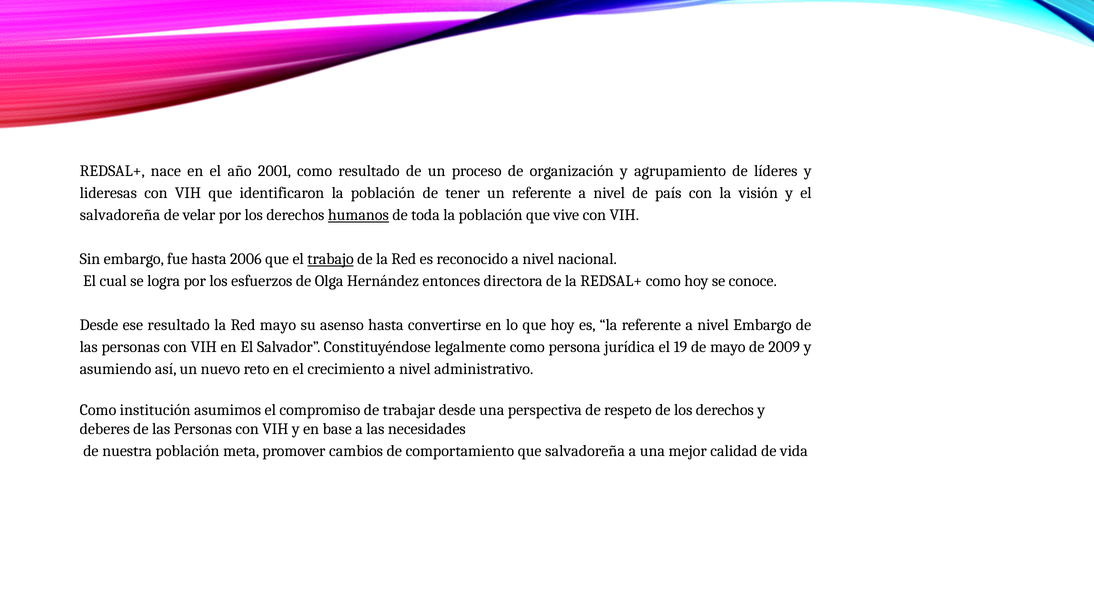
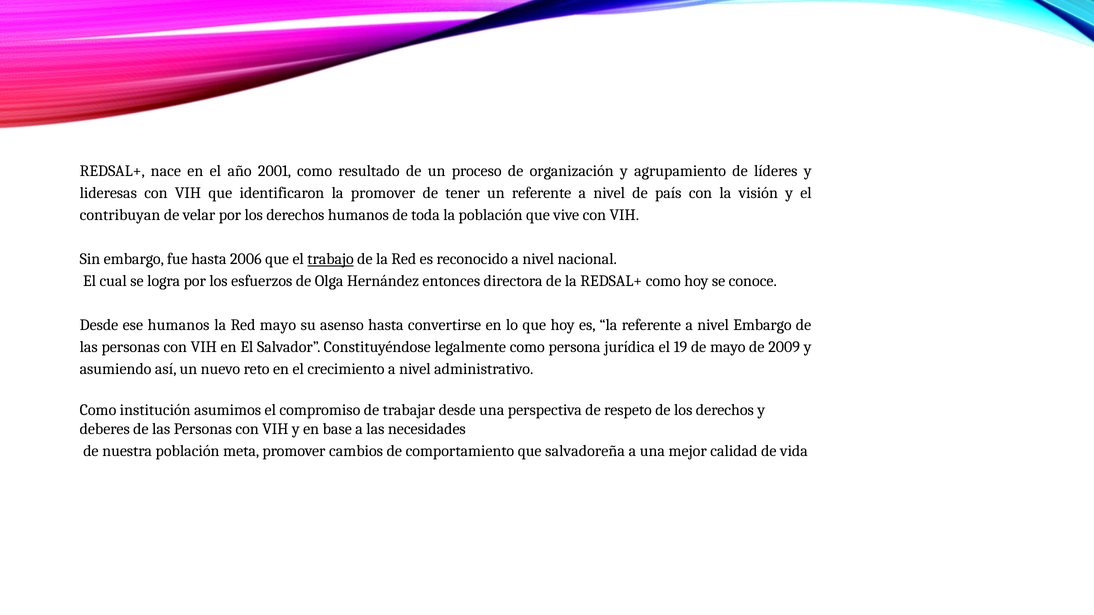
identificaron la población: población -> promover (383, 193)
salvadoreña: salvadoreña -> contribuyan (120, 215)
humanos underline: present -> none (358, 215)
ese resultado: resultado -> humanos (179, 325)
